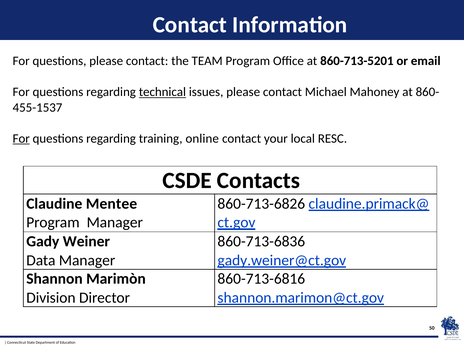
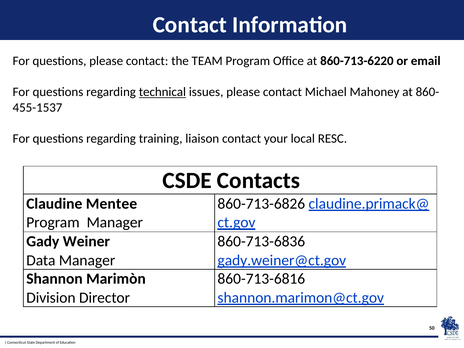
860-713-5201: 860-713-5201 -> 860-713-6220 (357, 61)
For underline: present -> none (21, 138)
online: online -> liaison (202, 138)
